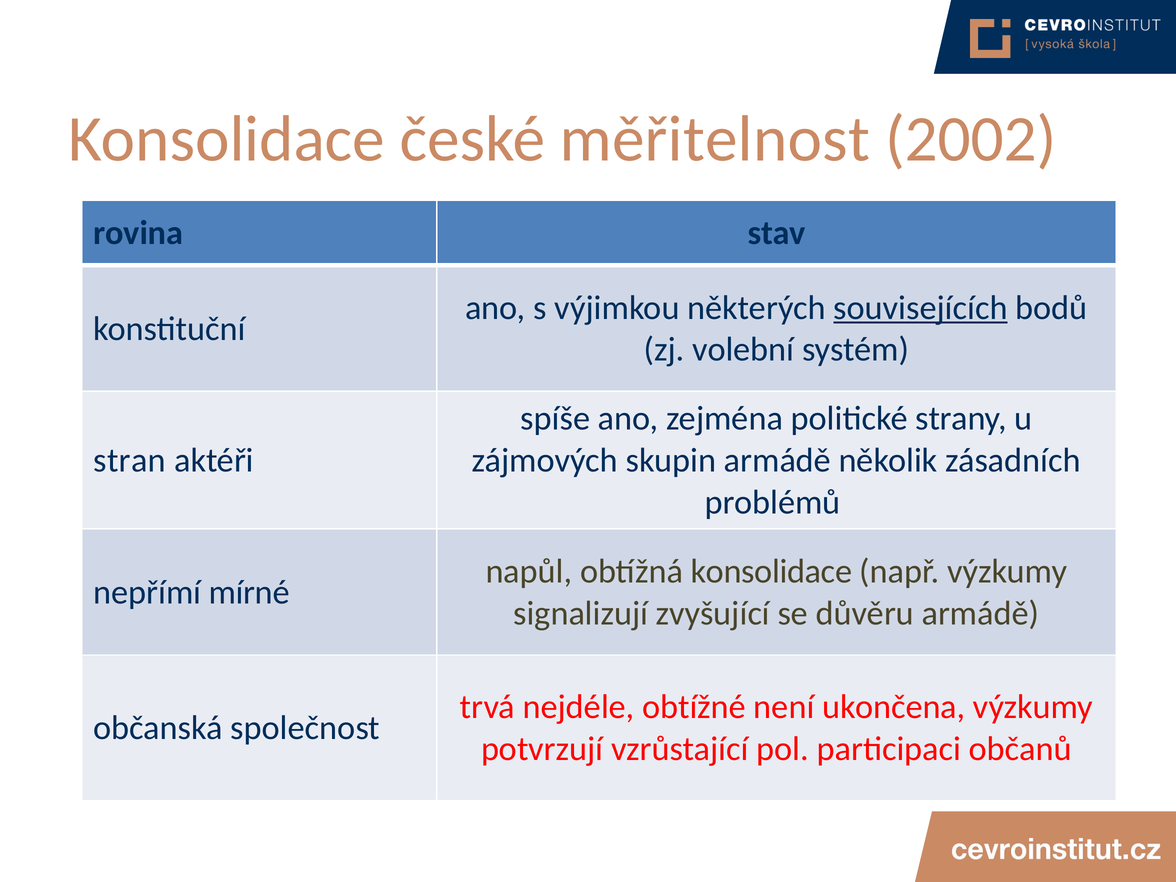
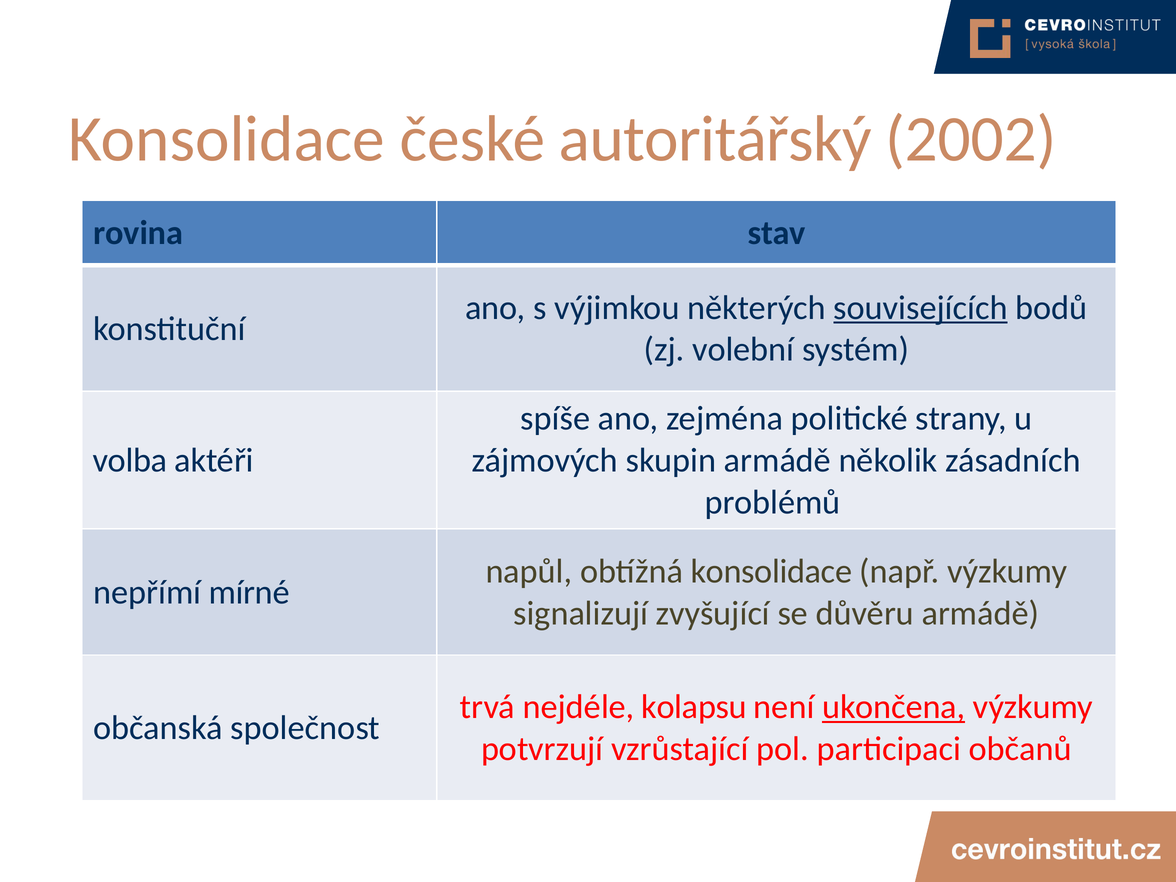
měřitelnost: měřitelnost -> autoritářský (715, 139)
stran: stran -> volba (130, 461)
obtížné: obtížné -> kolapsu (694, 707)
ukončena underline: none -> present (894, 707)
